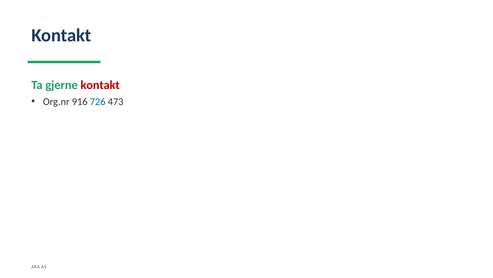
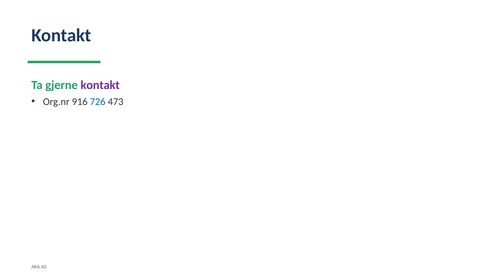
kontakt colour: red -> purple (100, 85)
